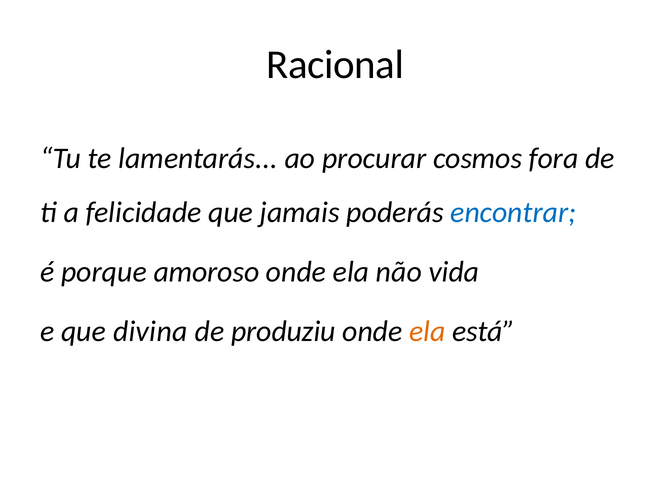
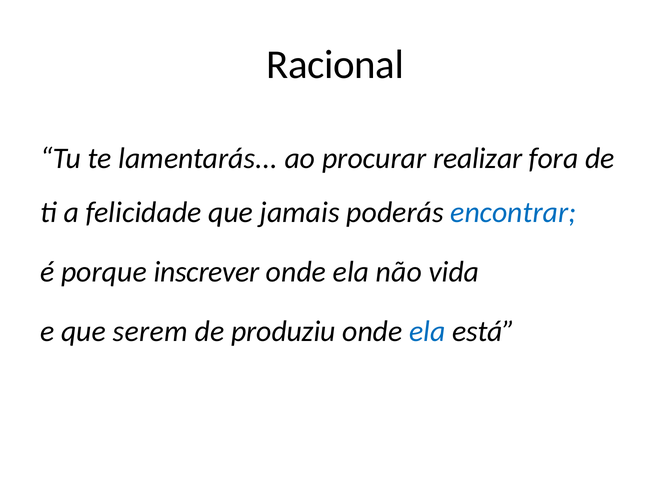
cosmos: cosmos -> realizar (478, 158)
amoroso: amoroso -> inscrever (207, 272)
divina: divina -> serem (150, 331)
ela colour: orange -> blue (427, 331)
